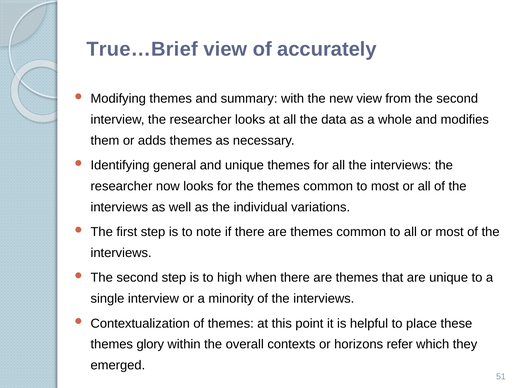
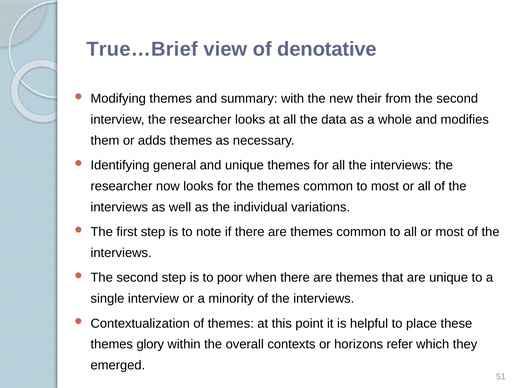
accurately: accurately -> denotative (327, 49)
new view: view -> their (369, 99)
high: high -> poor (230, 278)
